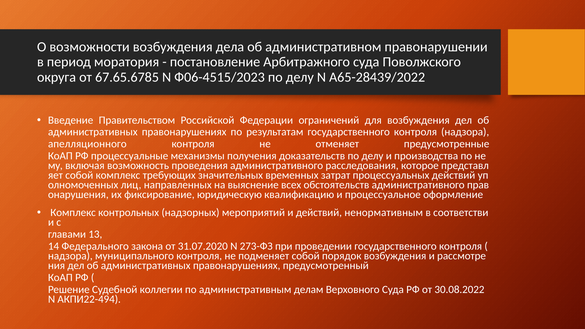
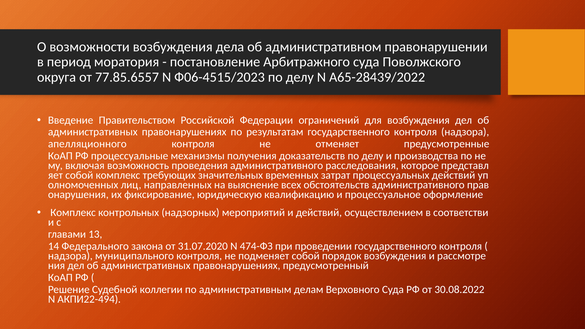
67.65.6785: 67.65.6785 -> 77.85.6557 (127, 77)
ненормативным: ненормативным -> осуществлением (384, 213)
273-ФЗ: 273-ФЗ -> 474-ФЗ (256, 246)
